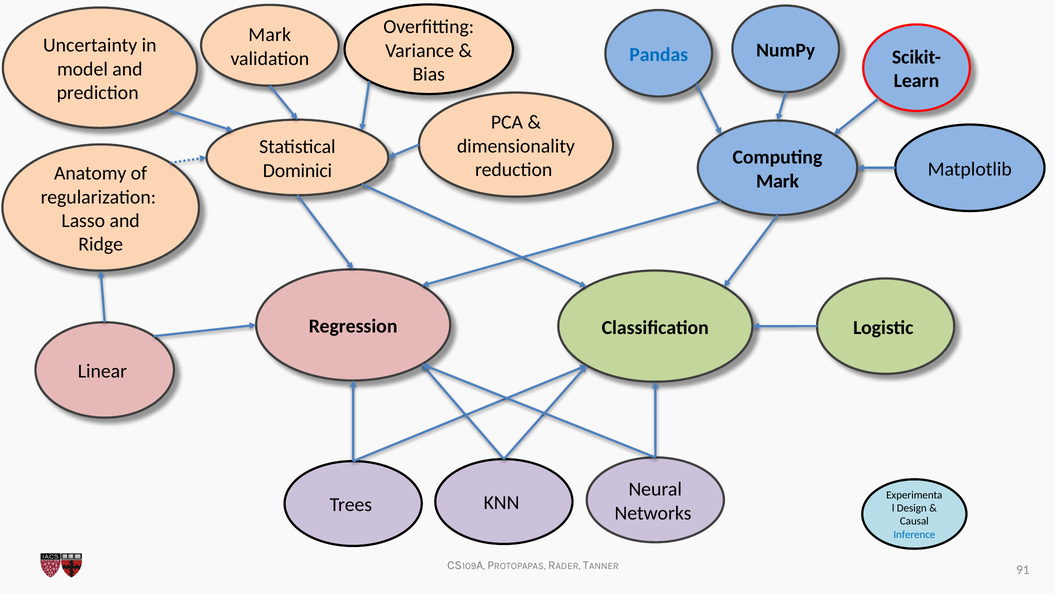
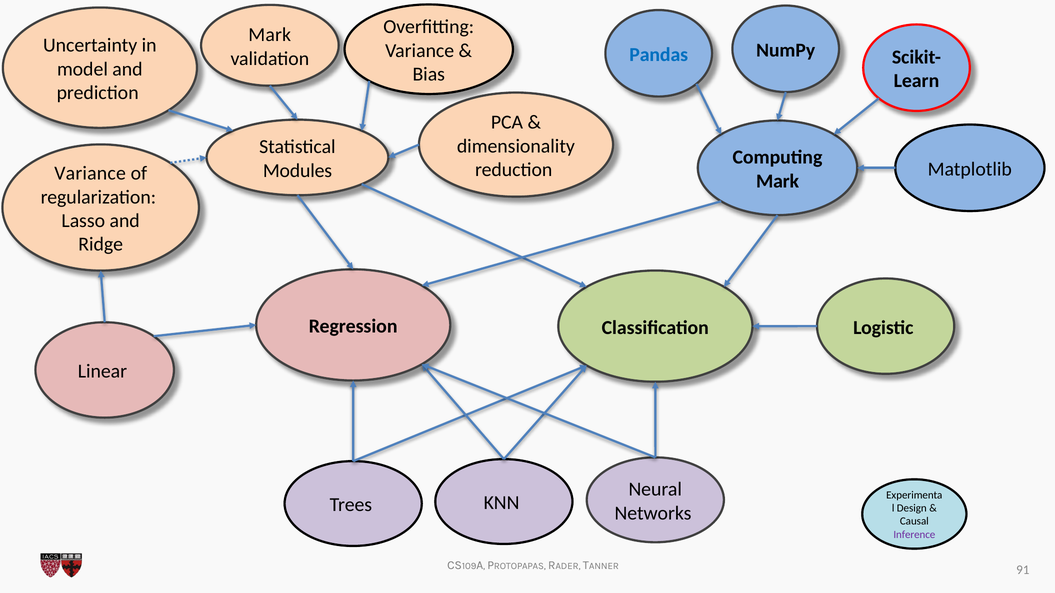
Dominici: Dominici -> Modules (297, 171)
Anatomy: Anatomy -> Variance (90, 173)
Inference colour: blue -> purple (914, 535)
